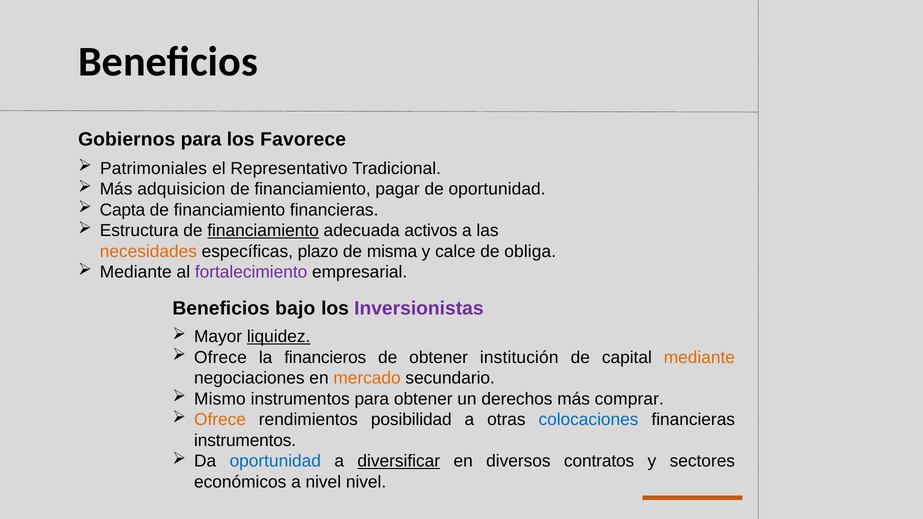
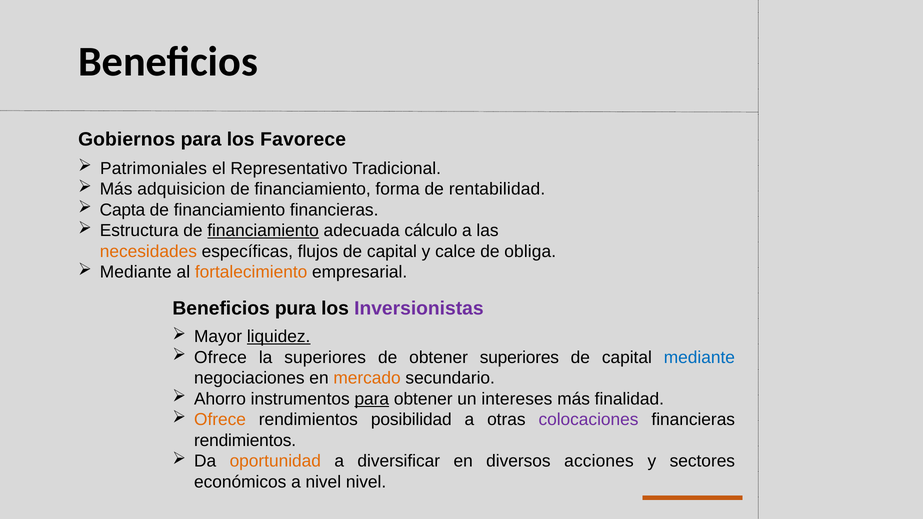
pagar: pagar -> forma (398, 189)
de oportunidad: oportunidad -> rentabilidad (497, 189)
activos: activos -> cálculo (431, 231)
plazo: plazo -> flujos (318, 252)
misma: misma -> capital (392, 252)
fortalecimiento colour: purple -> orange (251, 272)
bajo: bajo -> pura (295, 309)
la financieros: financieros -> superiores (325, 358)
obtener institución: institución -> superiores (519, 358)
mediante colour: orange -> blue (699, 358)
Mismo: Mismo -> Ahorro (220, 399)
para underline: none -> present (372, 399)
derechos: derechos -> intereses (517, 399)
comprar: comprar -> finalidad (629, 399)
colocaciones colour: blue -> purple (588, 420)
instrumentos: instrumentos -> rendimientos (245, 441)
oportunidad colour: blue -> orange (275, 461)
diversificar underline: present -> none (399, 461)
contratos: contratos -> acciones (599, 461)
